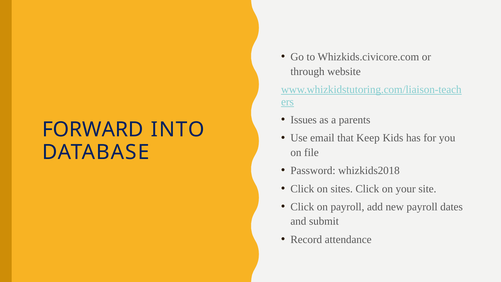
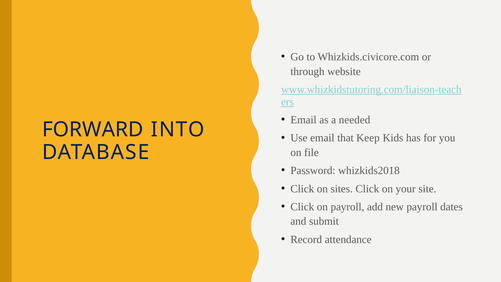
Issues: Issues -> Email (304, 120)
parents: parents -> needed (355, 120)
